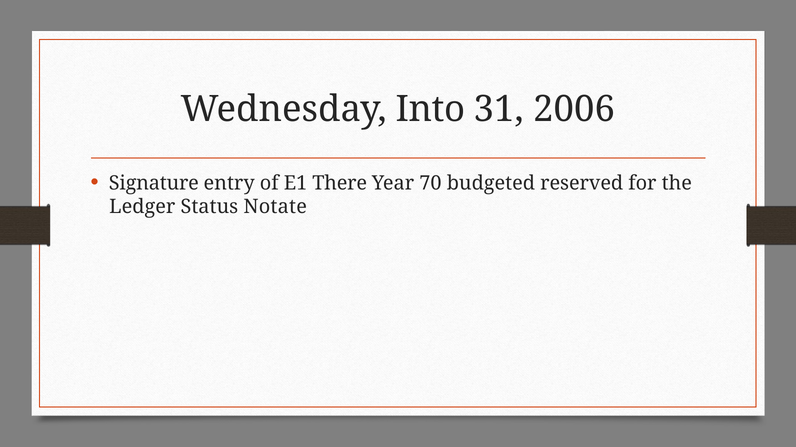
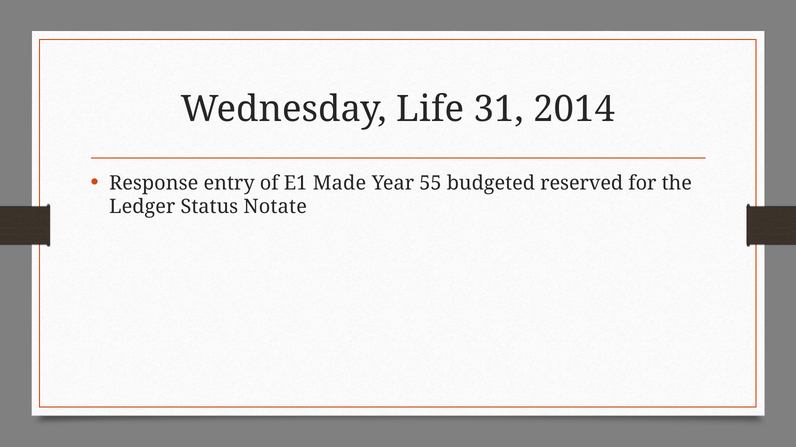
Into: Into -> Life (430, 109)
2006: 2006 -> 2014 (574, 109)
Signature: Signature -> Response (154, 183)
There: There -> Made (339, 183)
70: 70 -> 55 (430, 183)
